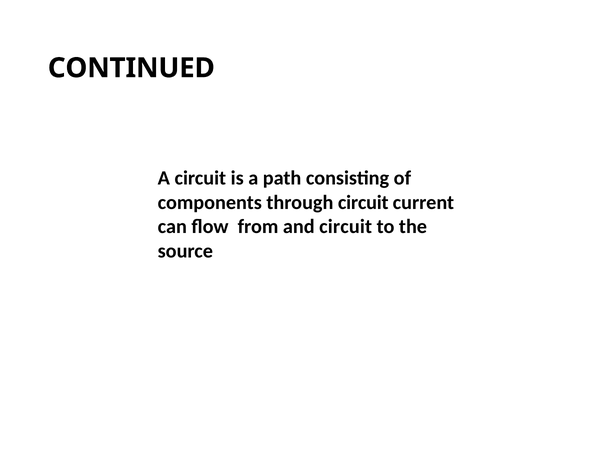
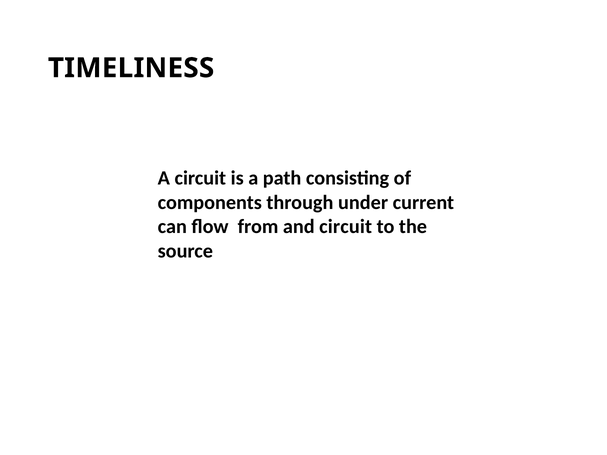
CONTINUED: CONTINUED -> TIMELINESS (131, 68)
through circuit: circuit -> under (363, 203)
